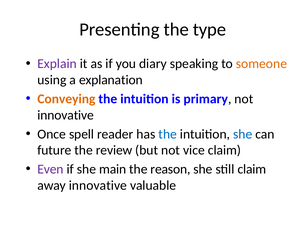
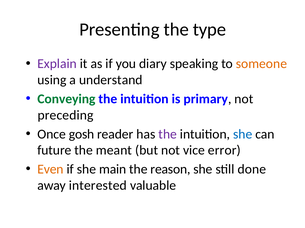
explanation: explanation -> understand (111, 80)
Conveying colour: orange -> green (66, 99)
innovative: innovative -> preceding (66, 116)
spell: spell -> gosh (82, 134)
the colour: blue -> purple (168, 134)
review: review -> meant (114, 151)
vice claim: claim -> error (224, 151)
Even colour: purple -> orange (50, 170)
still claim: claim -> done (252, 170)
away innovative: innovative -> interested (98, 186)
